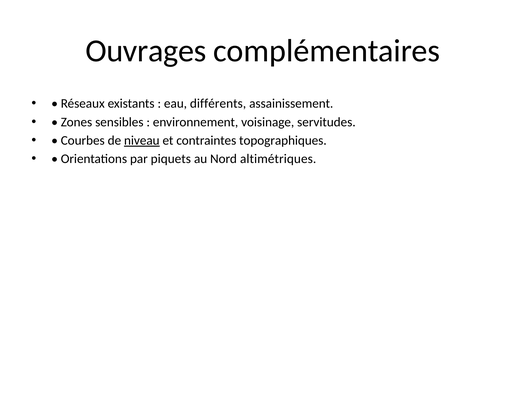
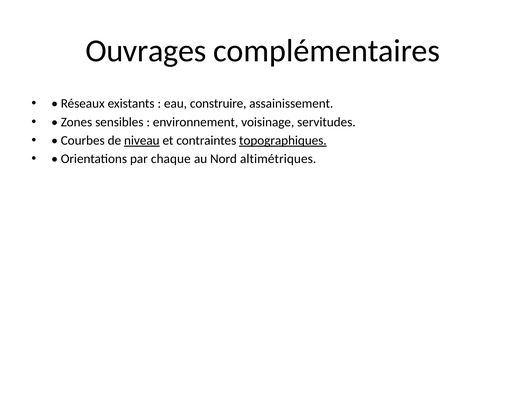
différents: différents -> construire (218, 103)
topographiques underline: none -> present (283, 140)
piquets: piquets -> chaque (171, 159)
